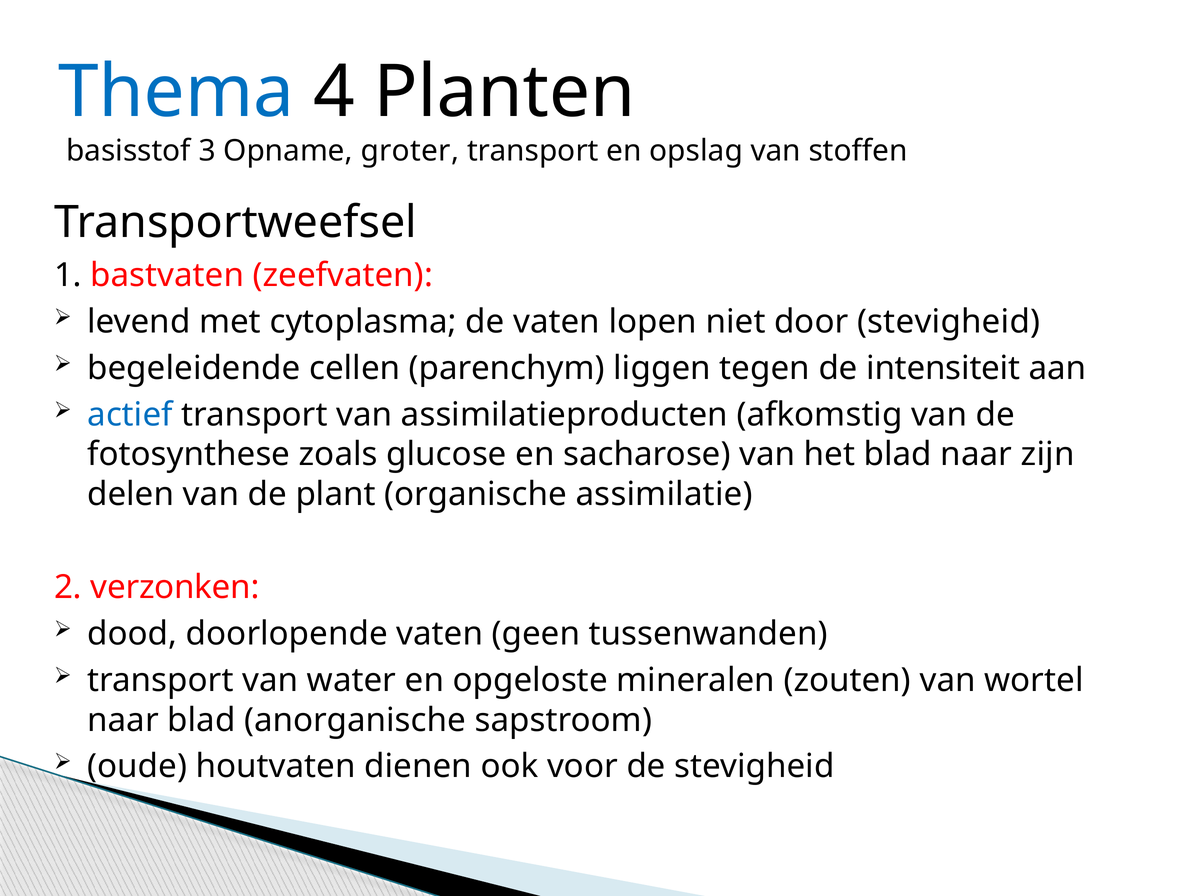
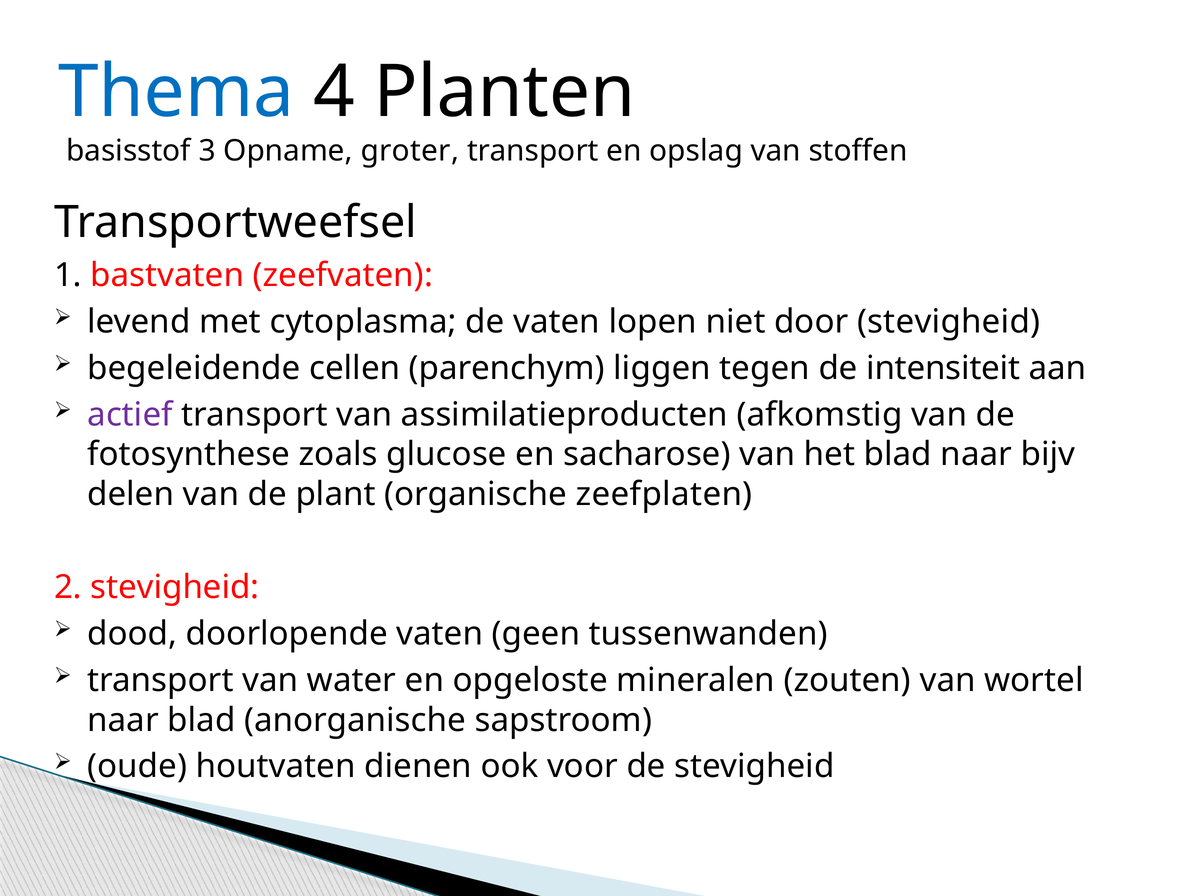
actief colour: blue -> purple (130, 414)
zijn: zijn -> bijv (1048, 454)
assimilatie: assimilatie -> zeefplaten (664, 494)
2 verzonken: verzonken -> stevigheid (175, 587)
